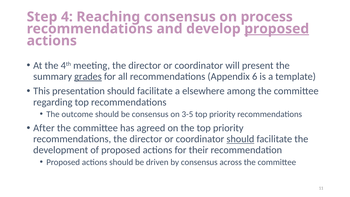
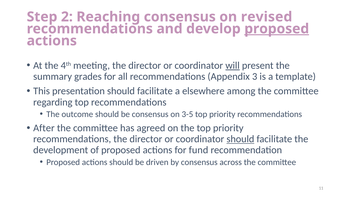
4: 4 -> 2 (67, 17)
process: process -> revised (267, 17)
will underline: none -> present (233, 65)
grades underline: present -> none (88, 76)
6: 6 -> 3 (255, 76)
their: their -> fund (199, 150)
